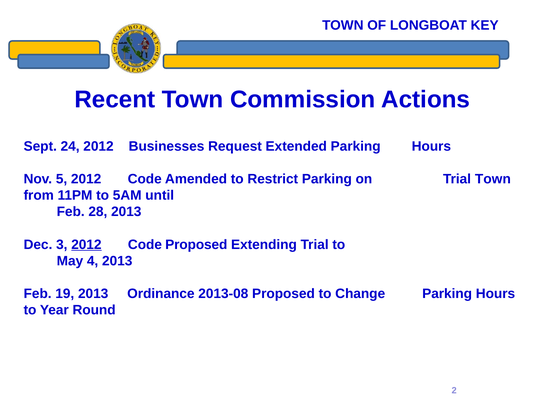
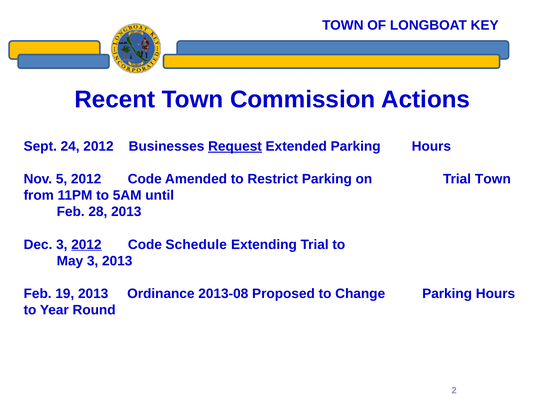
Request underline: none -> present (235, 146)
Code Proposed: Proposed -> Schedule (196, 244)
May 4: 4 -> 3 (93, 261)
